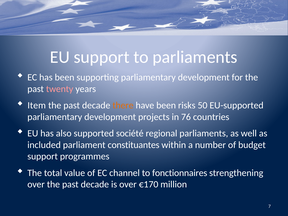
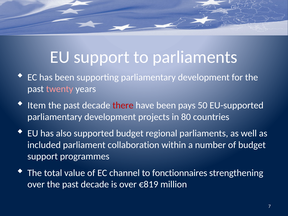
there colour: orange -> red (123, 105)
risks: risks -> pays (187, 105)
76: 76 -> 80 (186, 117)
supported société: société -> budget (130, 133)
constituantes: constituantes -> collaboration (134, 145)
€170: €170 -> €819 (149, 184)
